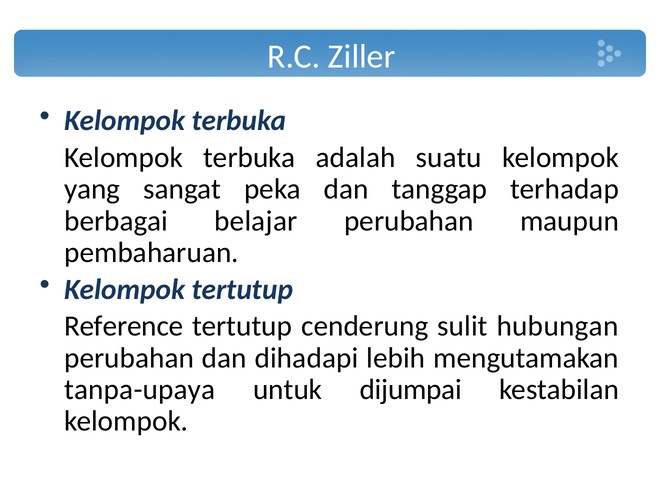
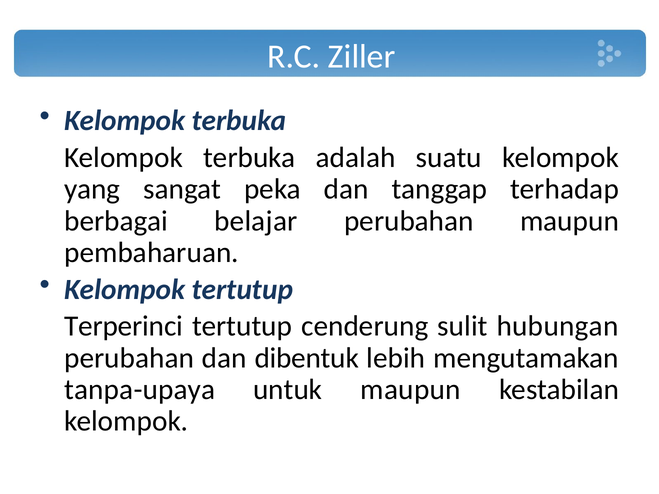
Reference: Reference -> Terperinci (124, 326)
dihadapi: dihadapi -> dibentuk (307, 358)
untuk dijumpai: dijumpai -> maupun (411, 390)
